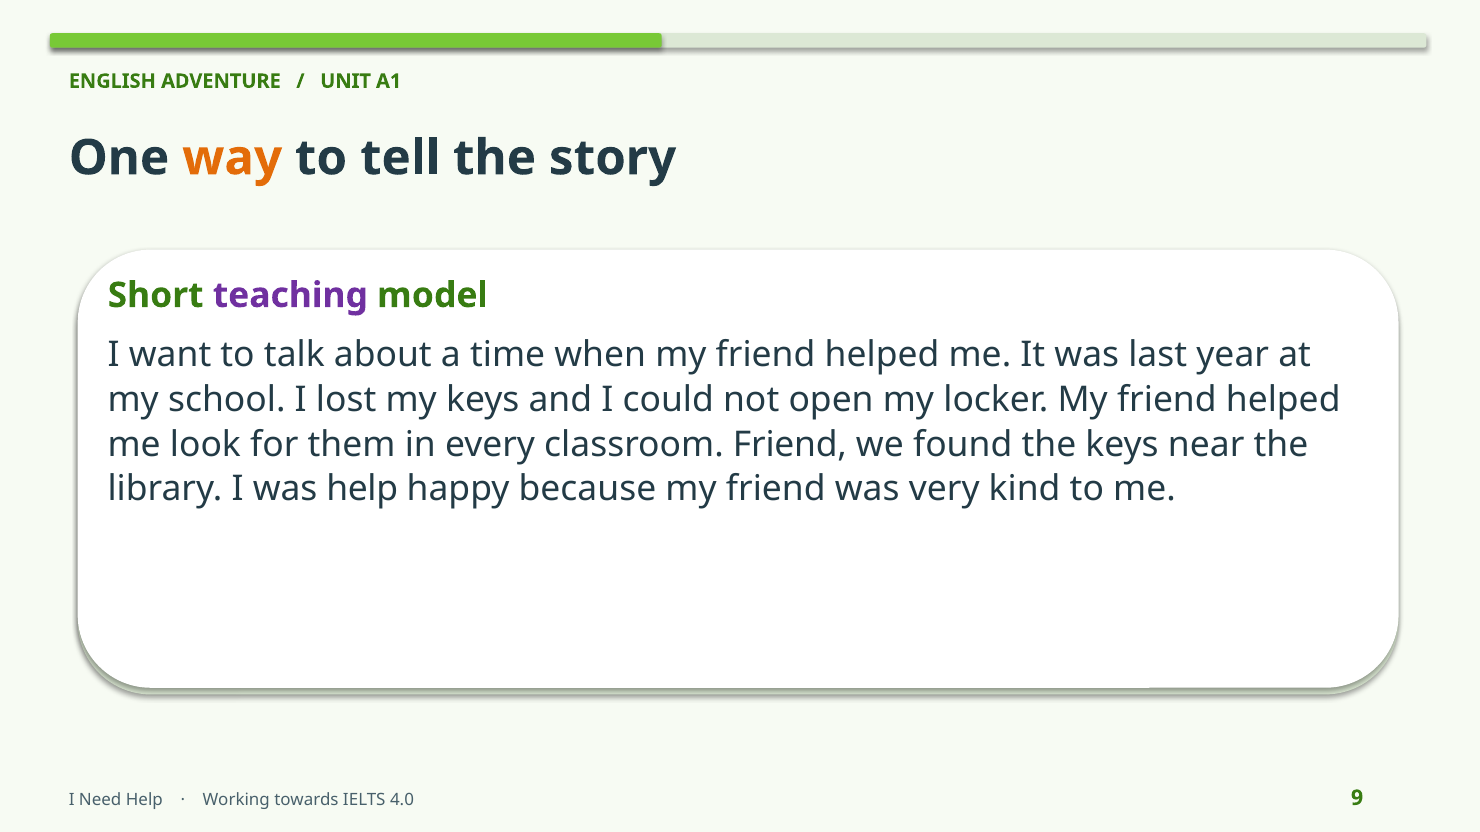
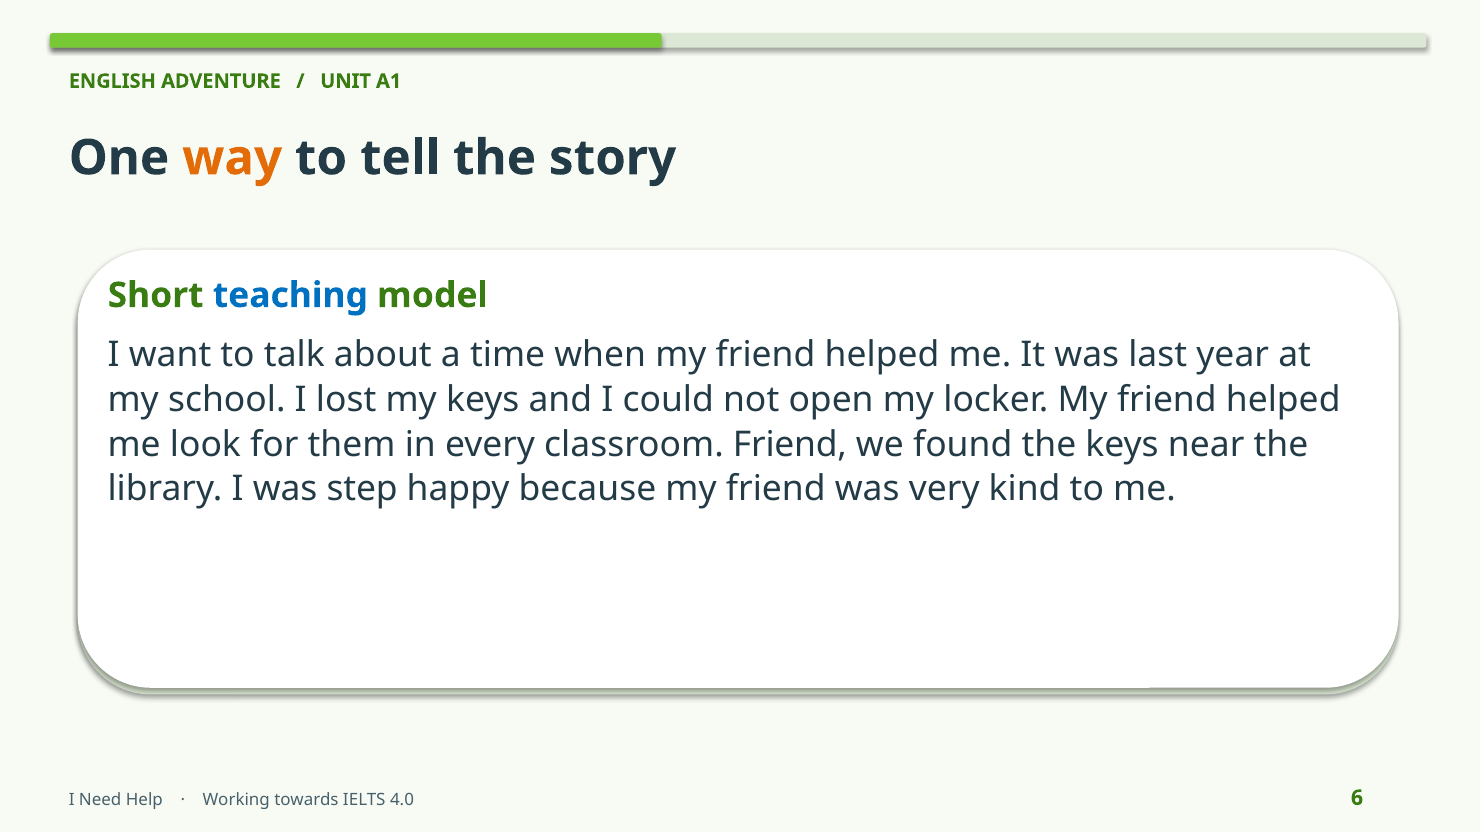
teaching colour: purple -> blue (290, 296)
was help: help -> step (362, 489)
9: 9 -> 6 (1357, 798)
